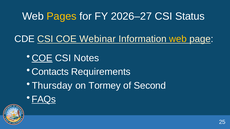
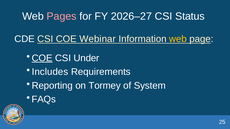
Pages colour: yellow -> pink (62, 16)
Notes: Notes -> Under (86, 58)
Contacts: Contacts -> Includes (50, 72)
Thursday: Thursday -> Reporting (52, 86)
Second: Second -> System (150, 86)
FAQs underline: present -> none (44, 100)
